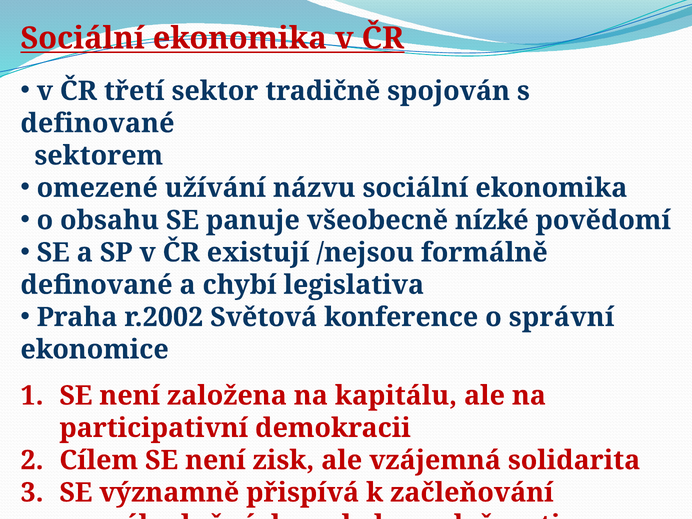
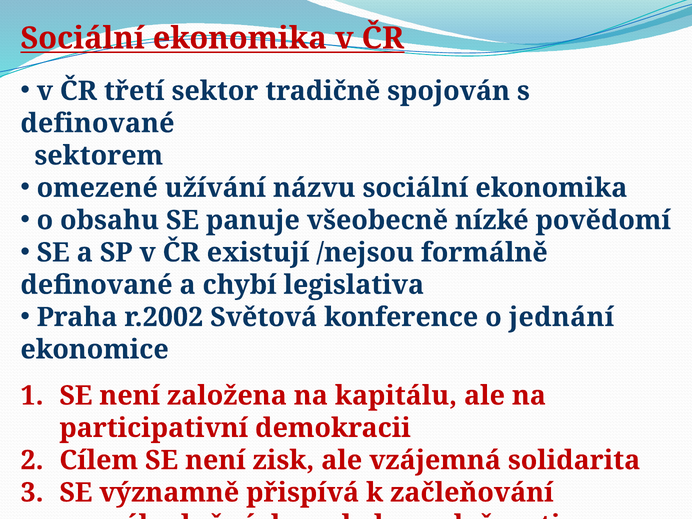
správní: správní -> jednání (562, 317)
